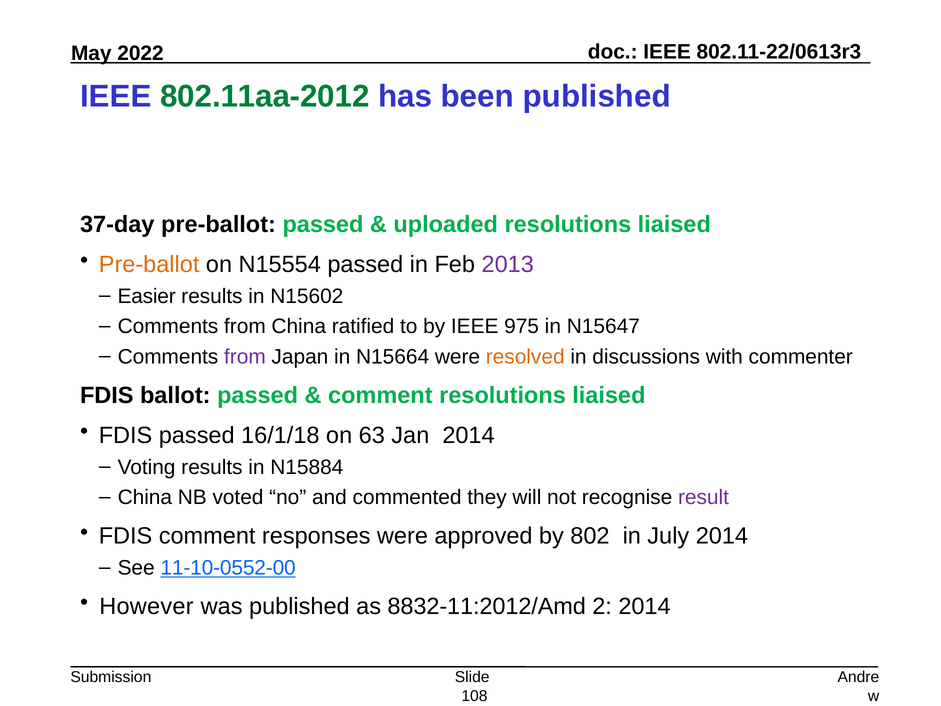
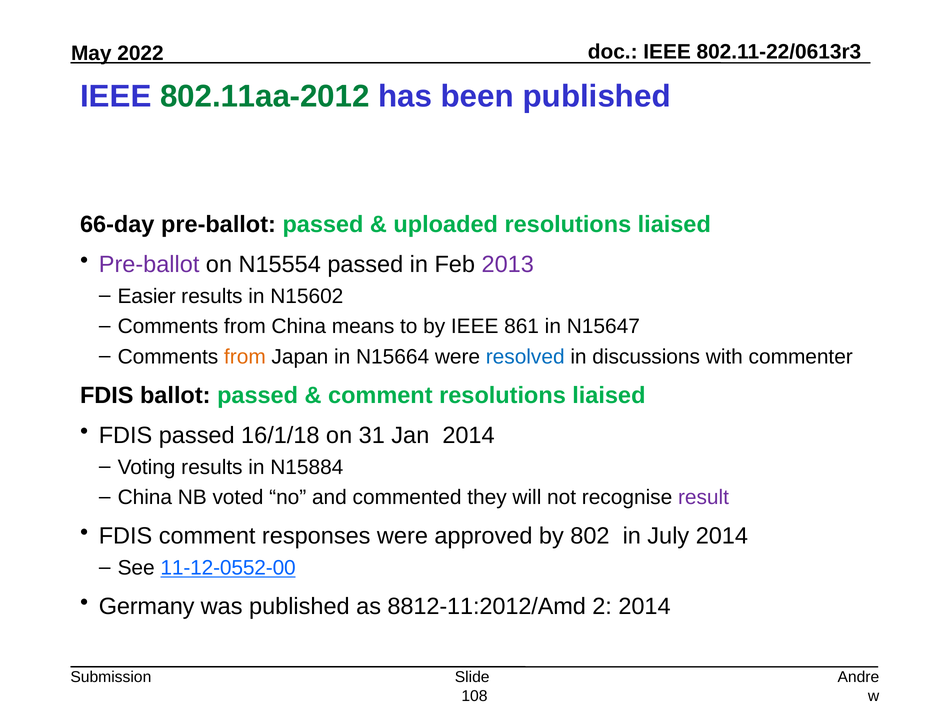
37-day: 37-day -> 66-day (117, 224)
Pre-ballot colour: orange -> purple (149, 264)
ratified: ratified -> means (363, 326)
975: 975 -> 861 (522, 326)
from colour: purple -> orange (245, 357)
resolved colour: orange -> blue (525, 357)
63: 63 -> 31 (372, 435)
11-10-0552-00: 11-10-0552-00 -> 11-12-0552-00 (228, 568)
However: However -> Germany (147, 606)
8832-11:2012/Amd: 8832-11:2012/Amd -> 8812-11:2012/Amd (487, 606)
